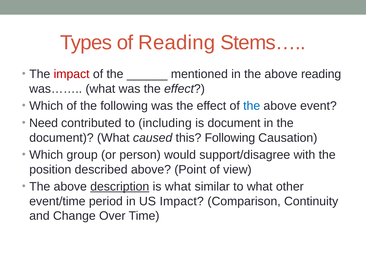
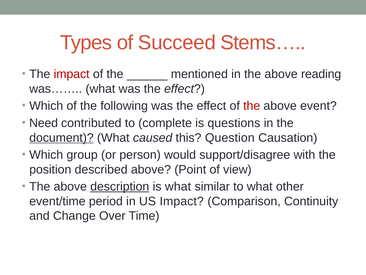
of Reading: Reading -> Succeed (177, 43)
the colour: blue -> red (252, 106)
including: including -> complete (165, 123)
is document: document -> questions (234, 123)
document underline: none -> present (61, 137)
this Following: Following -> Question (230, 137)
